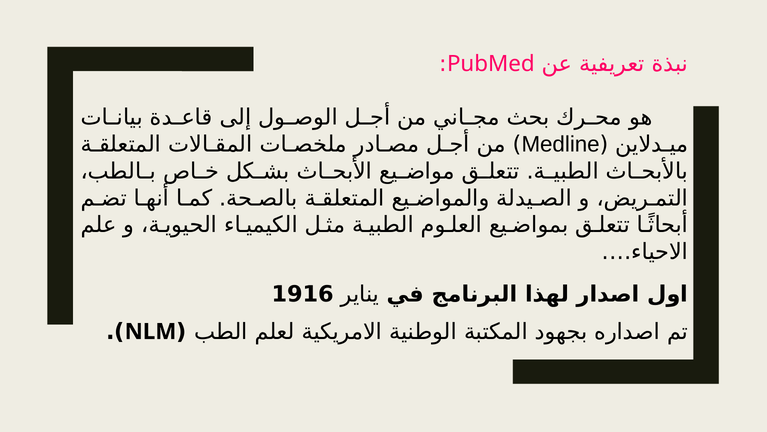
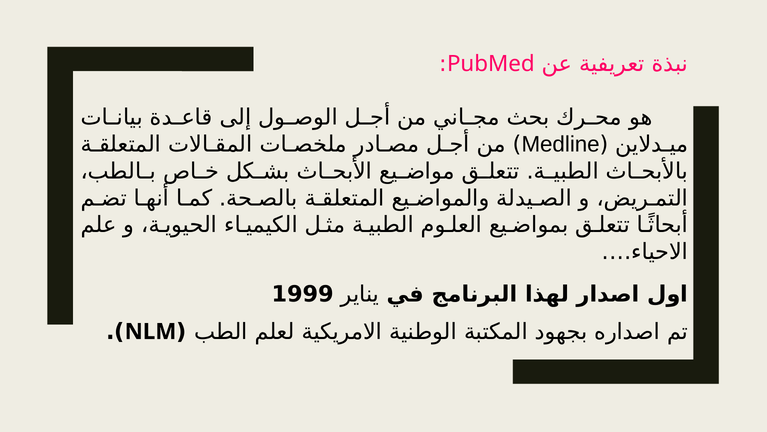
1916: 1916 -> 1999 (303, 294)
